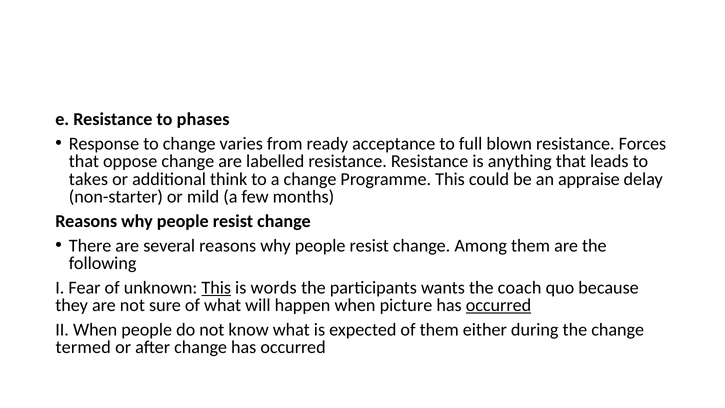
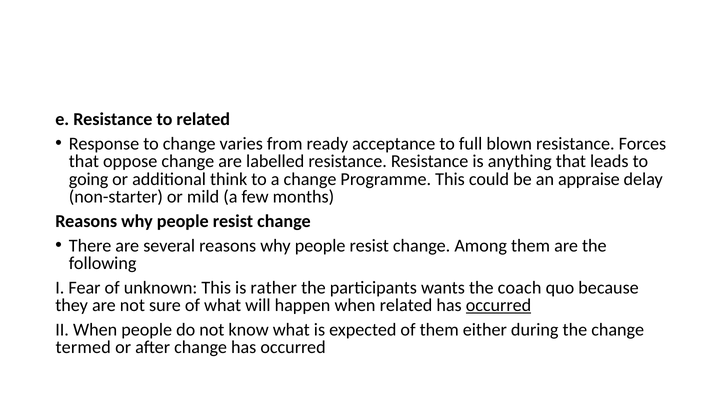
to phases: phases -> related (203, 119)
takes: takes -> going (89, 179)
This underline: present -> none (216, 287)
words: words -> rather (274, 287)
when picture: picture -> related (406, 305)
